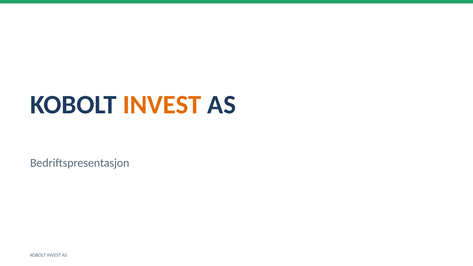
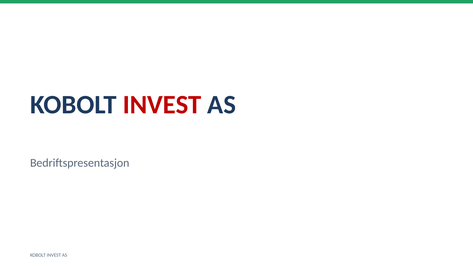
INVEST colour: orange -> red (162, 105)
